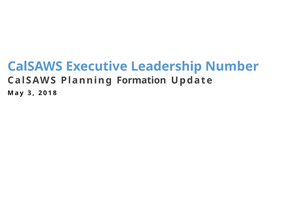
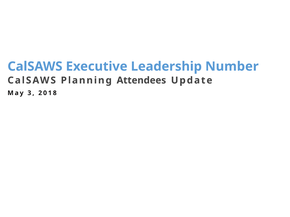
Formation: Formation -> Attendees (141, 80)
